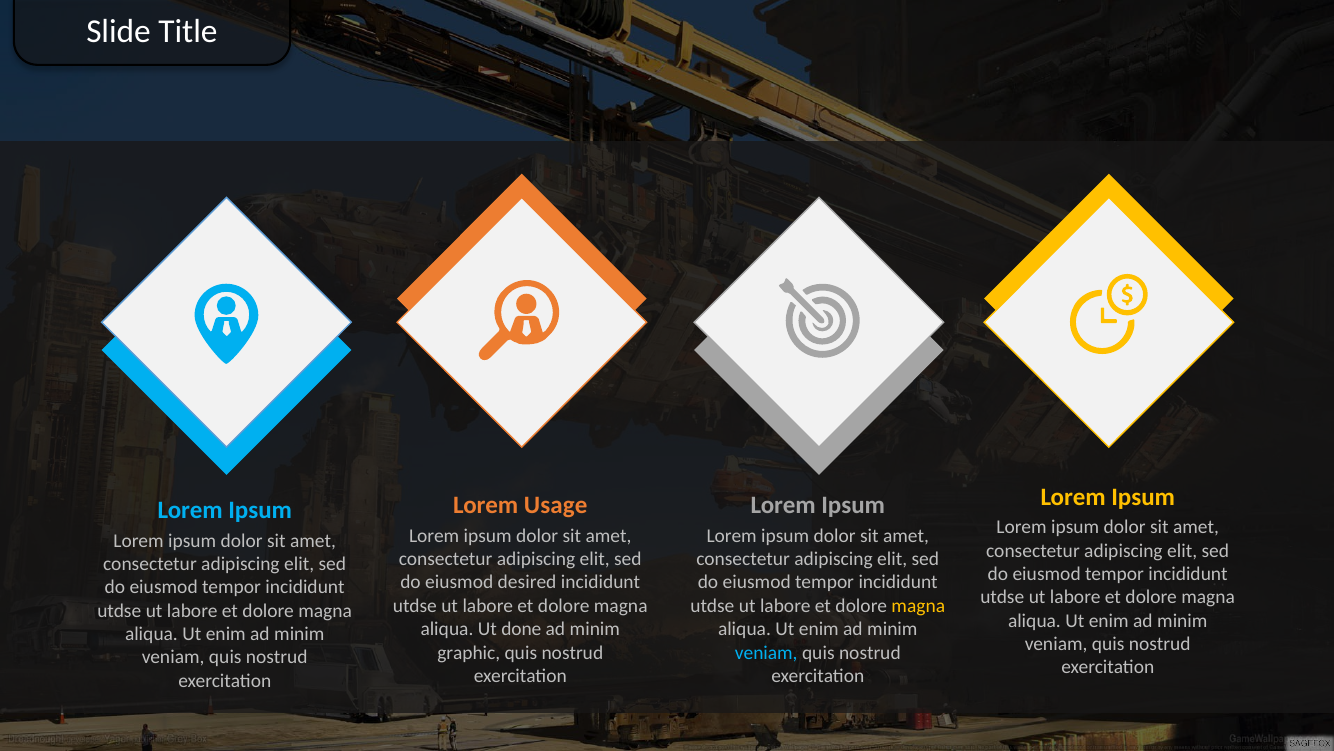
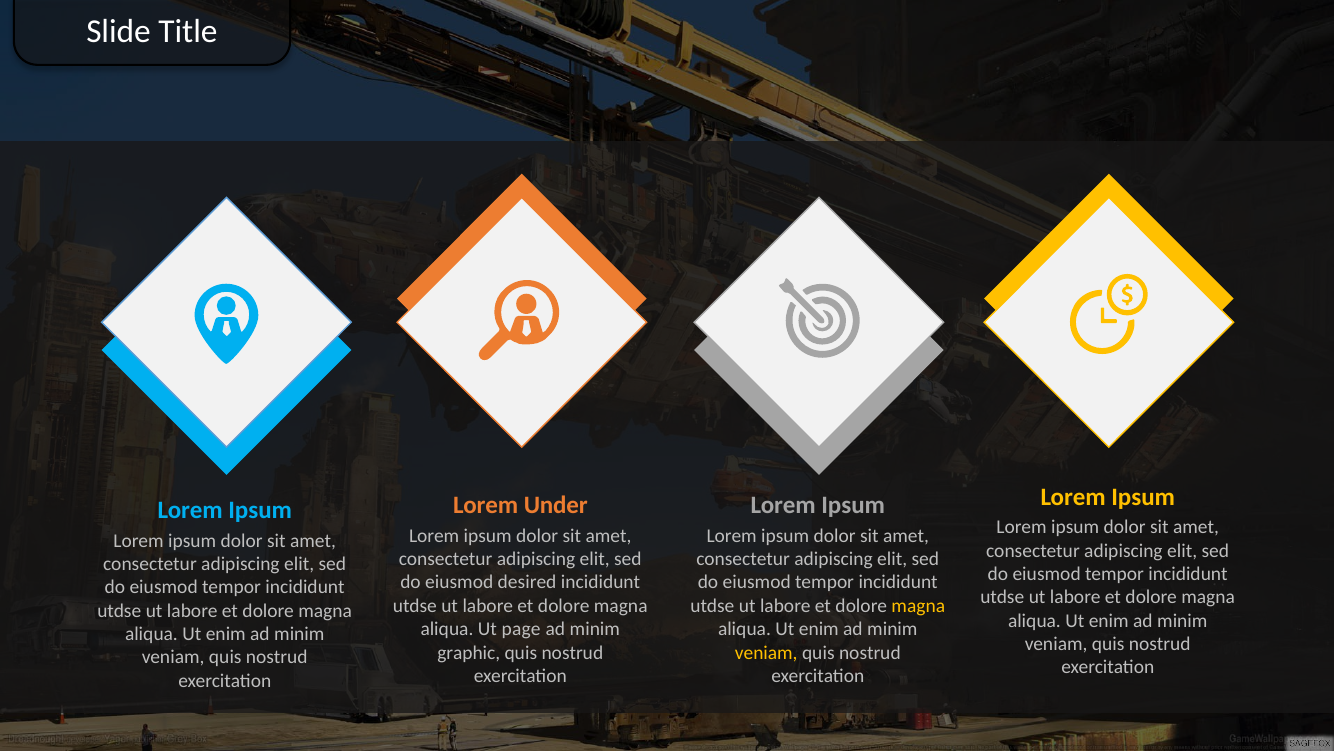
Usage: Usage -> Under (556, 505)
done: done -> page (521, 629)
veniam colour: light blue -> yellow (766, 652)
